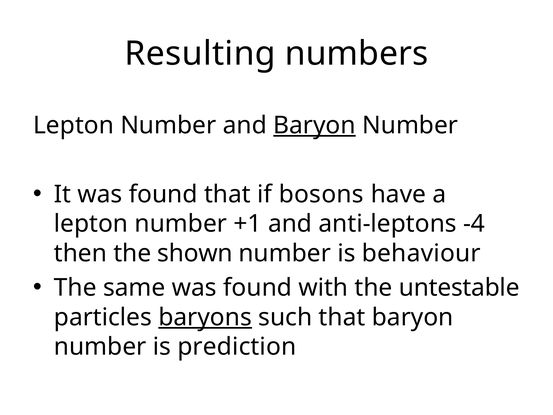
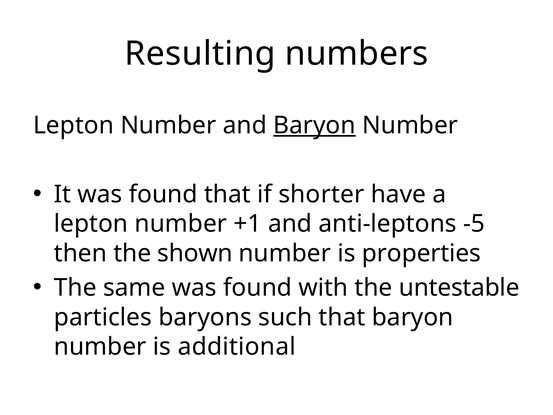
bosons: bosons -> shorter (321, 194)
-4: -4 -> -5 (474, 224)
behaviour: behaviour -> properties (421, 253)
baryons underline: present -> none (205, 317)
prediction: prediction -> additional (237, 347)
